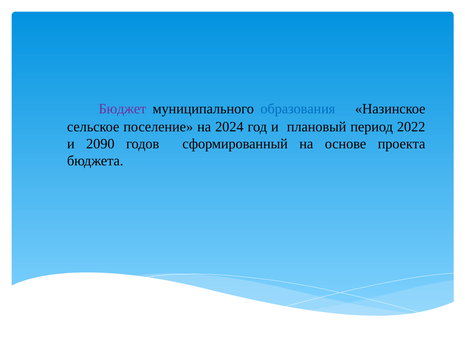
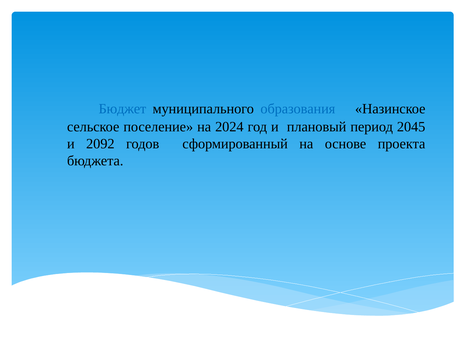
Бюджет colour: purple -> blue (122, 109)
2022: 2022 -> 2045 (411, 127)
2090: 2090 -> 2092 (100, 144)
